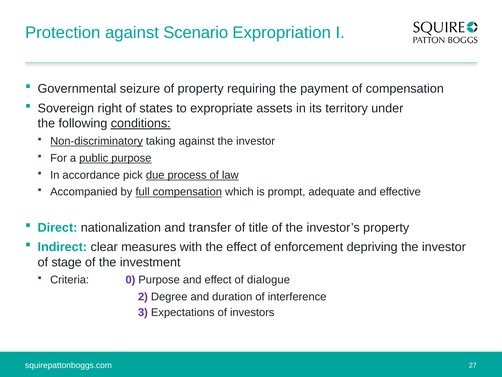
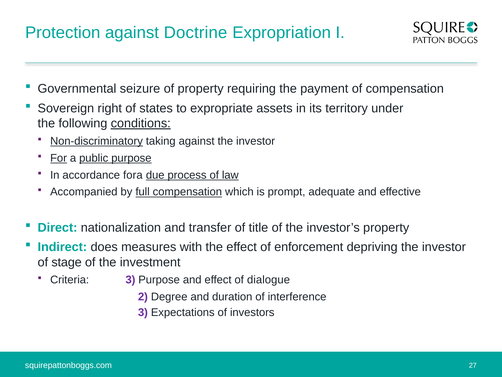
Scenario: Scenario -> Doctrine (196, 33)
For underline: none -> present (59, 158)
pick: pick -> fora (133, 175)
clear: clear -> does (104, 247)
Criteria 0: 0 -> 3 (130, 280)
